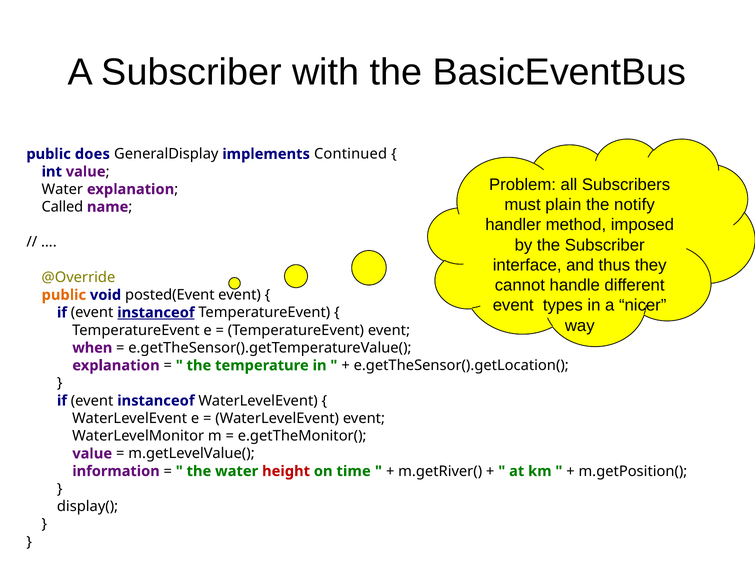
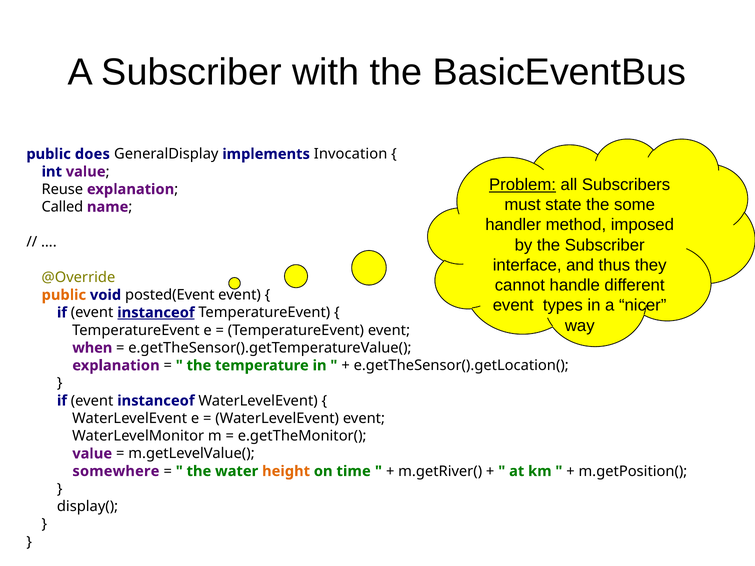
Continued: Continued -> Invocation (351, 154)
Problem underline: none -> present (523, 185)
Water: Water -> Reuse (62, 189)
plain: plain -> state (563, 205)
notify: notify -> some (635, 205)
information: information -> somewhere (116, 471)
height colour: red -> orange (286, 471)
